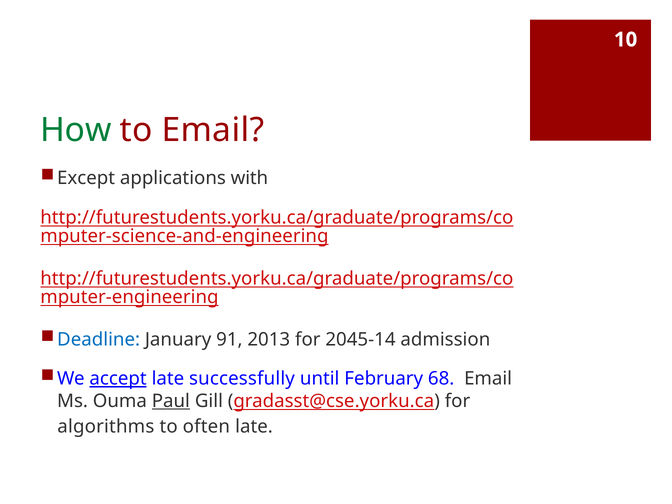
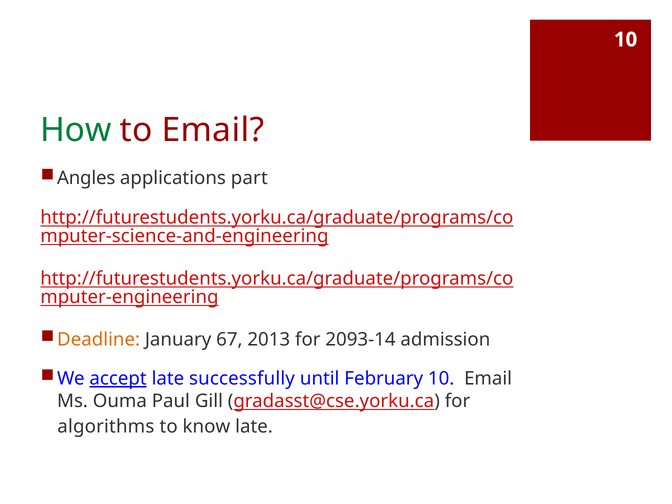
Except: Except -> Angles (86, 178)
with: with -> part (249, 178)
Deadline colour: blue -> orange (99, 339)
91: 91 -> 67 (229, 339)
2045-14: 2045-14 -> 2093-14 (360, 339)
February 68: 68 -> 10 (441, 379)
Paul underline: present -> none (171, 401)
often: often -> know (206, 427)
